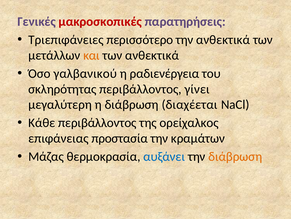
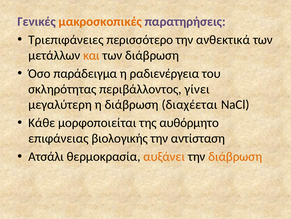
μακροσκοπικές colour: red -> orange (100, 21)
των ανθεκτικά: ανθεκτικά -> διάβρωση (152, 55)
γαλβανικού: γαλβανικού -> παράδειγμα (85, 73)
Κάθε περιβάλλοντος: περιβάλλοντος -> μορφοποιείται (97, 122)
ορείχαλκος: ορείχαλκος -> αυθόρμητο (189, 122)
προστασία: προστασία -> βιολογικής (120, 138)
κραμάτων: κραμάτων -> αντίσταση (198, 138)
Μάζας: Μάζας -> Ατσάλι (46, 156)
αυξάνει colour: blue -> orange (164, 156)
